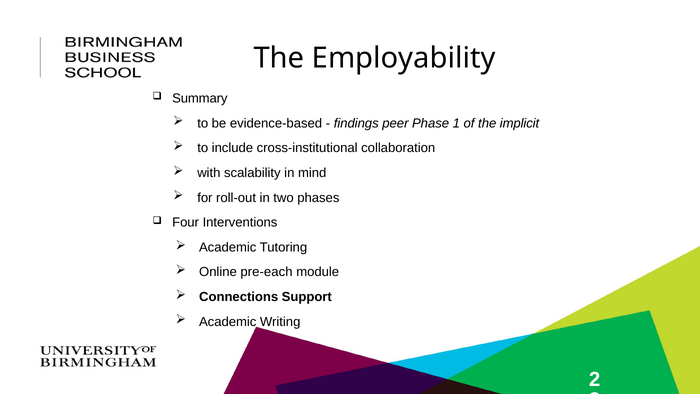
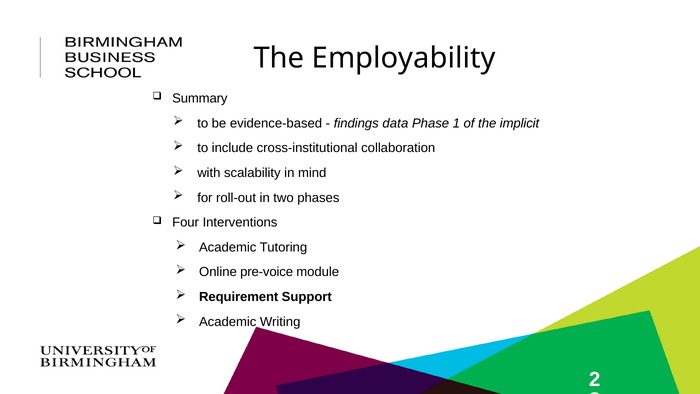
peer: peer -> data (395, 123)
pre-each: pre-each -> pre-voice (267, 272)
Connections: Connections -> Requirement (239, 297)
